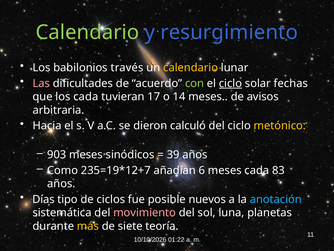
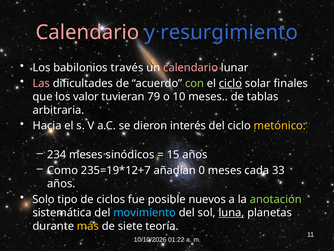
Calendario colour: light green -> pink (87, 32)
calendario colour: yellow -> pink (191, 68)
fechas: fechas -> finales (291, 83)
los cada: cada -> valor (86, 97)
17: 17 -> 79 (154, 97)
14: 14 -> 10 (179, 97)
avisos: avisos -> tablas (263, 97)
calculó: calculó -> interés (188, 125)
903: 903 -> 234 (57, 154)
39: 39 -> 15 (173, 154)
6: 6 -> 0 (202, 170)
83: 83 -> 33 (278, 170)
Días: Días -> Solo (44, 199)
anotación colour: light blue -> light green (276, 199)
movimiento colour: pink -> light blue (145, 212)
luna underline: none -> present (231, 212)
